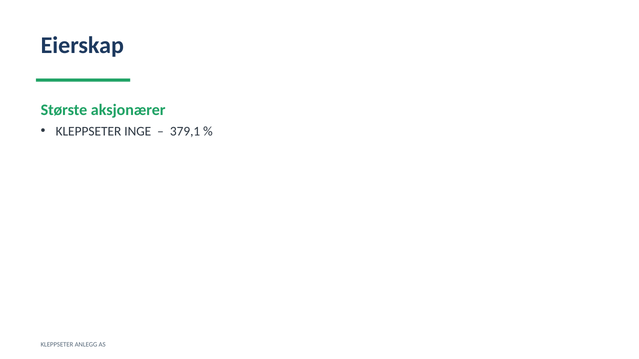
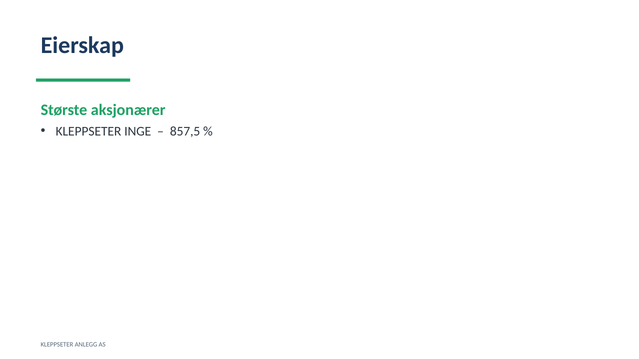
379,1: 379,1 -> 857,5 (185, 131)
